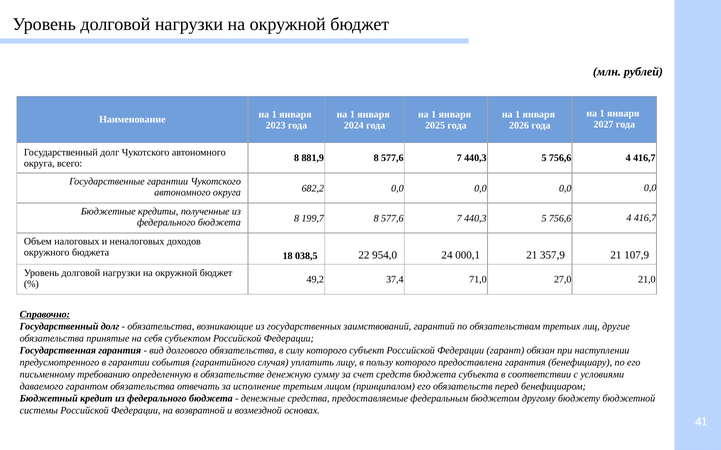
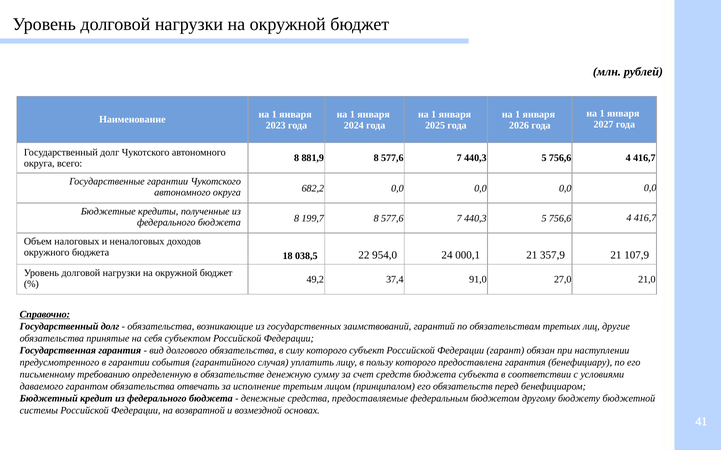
71,0: 71,0 -> 91,0 (478, 280)
